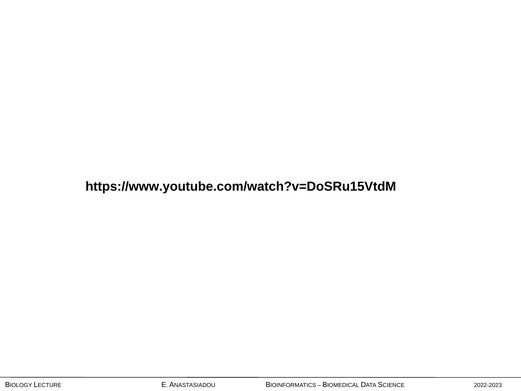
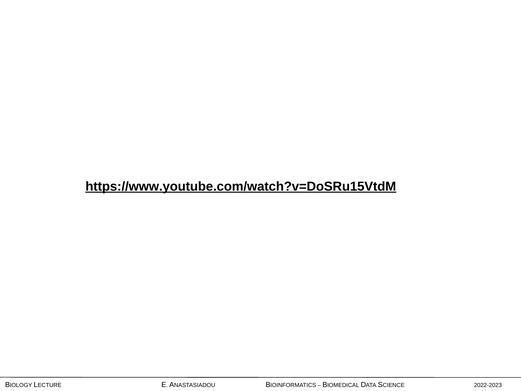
https://www.youtube.com/watch?v=DoSRu15VtdM underline: none -> present (241, 186)
